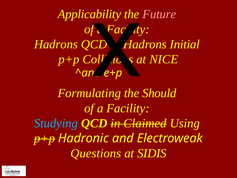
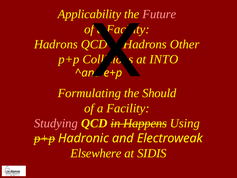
Initial: Initial -> Other (185, 44)
NICE: NICE -> INTO (164, 59)
Studying colour: light blue -> pink (56, 123)
Claimed: Claimed -> Happens (145, 123)
Questions: Questions -> Elsewhere (96, 153)
